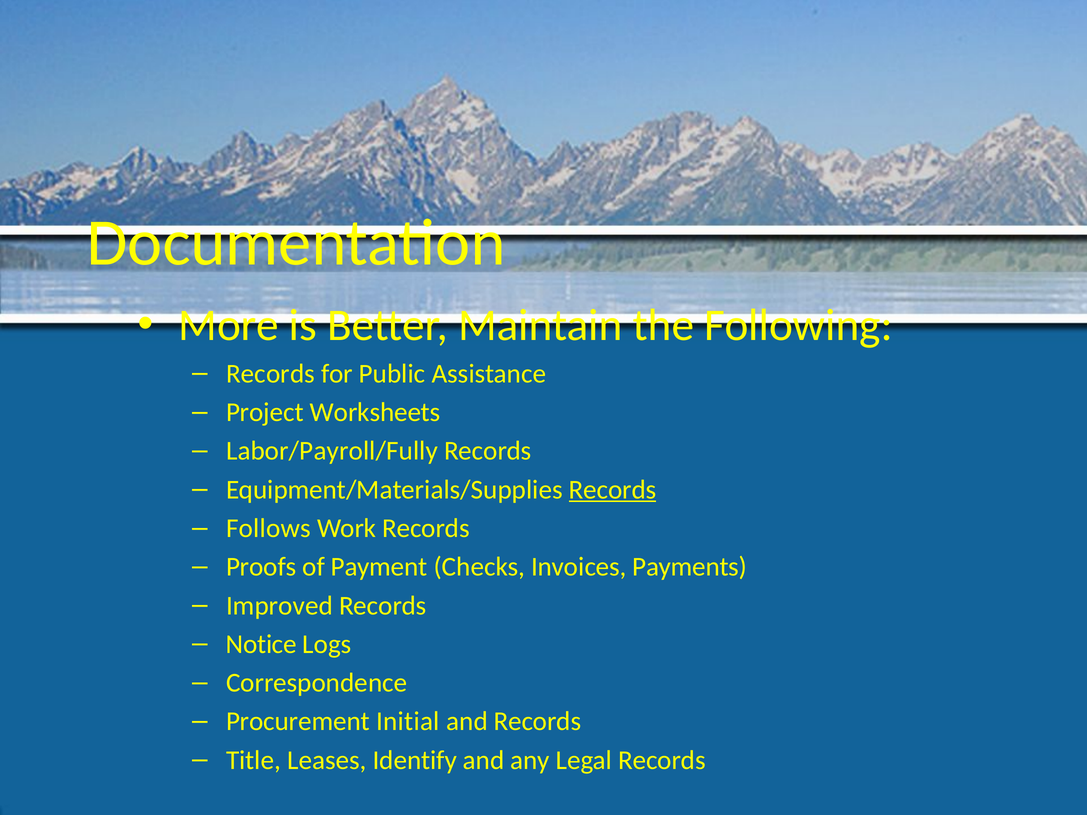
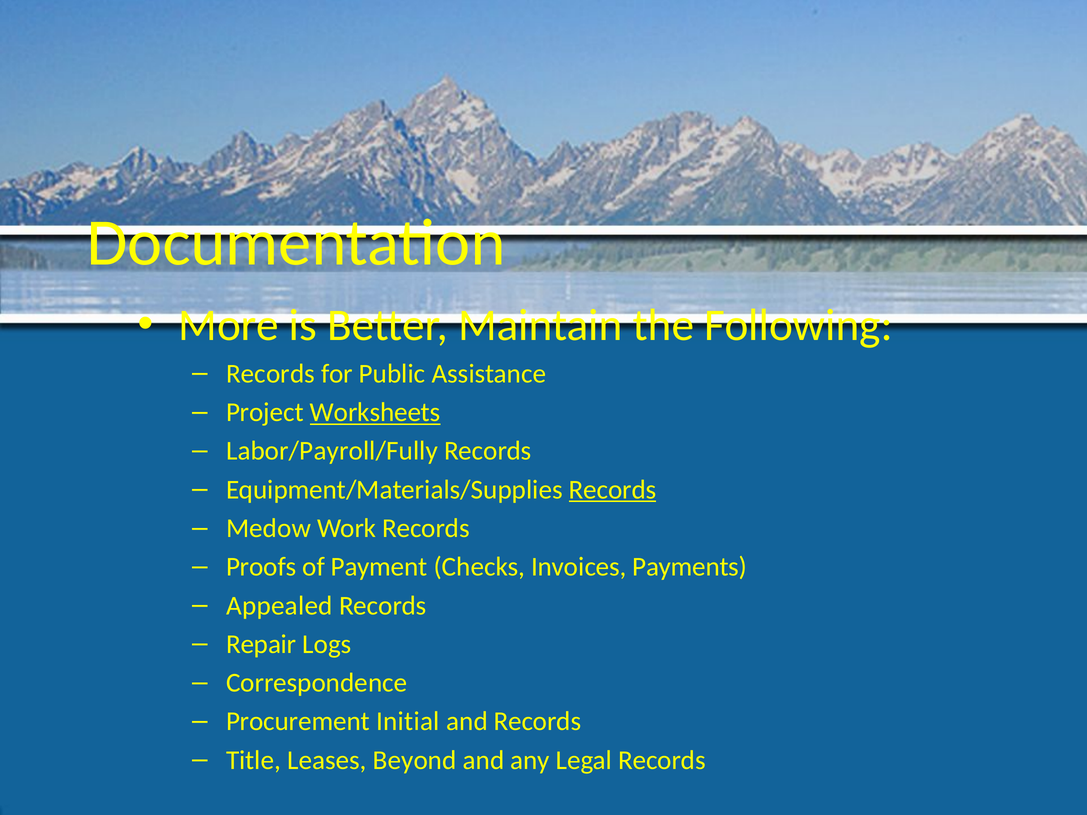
Worksheets underline: none -> present (375, 413)
Follows: Follows -> Medow (269, 528)
Improved: Improved -> Appealed (279, 606)
Notice: Notice -> Repair (261, 644)
Identify: Identify -> Beyond (415, 760)
